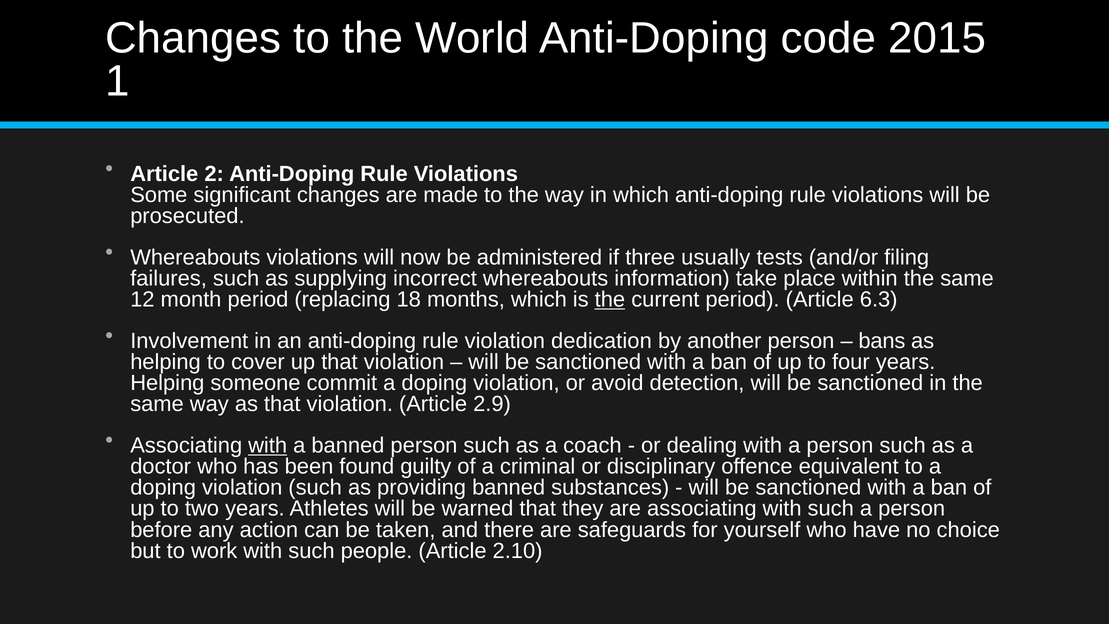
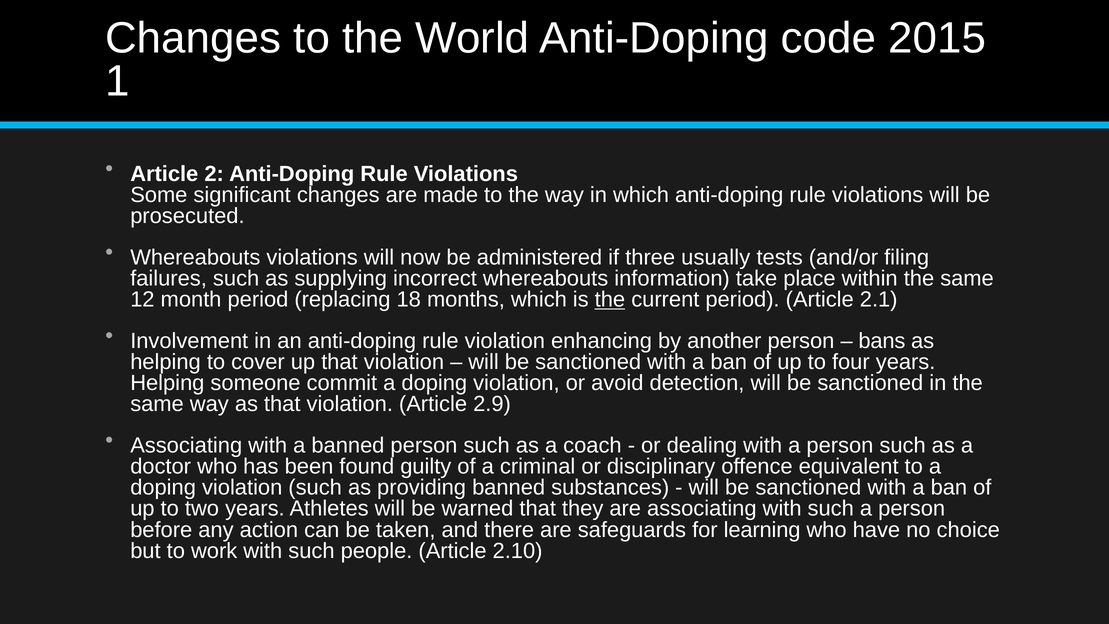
6.3: 6.3 -> 2.1 (879, 300)
dedication: dedication -> enhancing (601, 341)
with underline: present -> none (268, 445)
yourself: yourself -> learning (762, 530)
